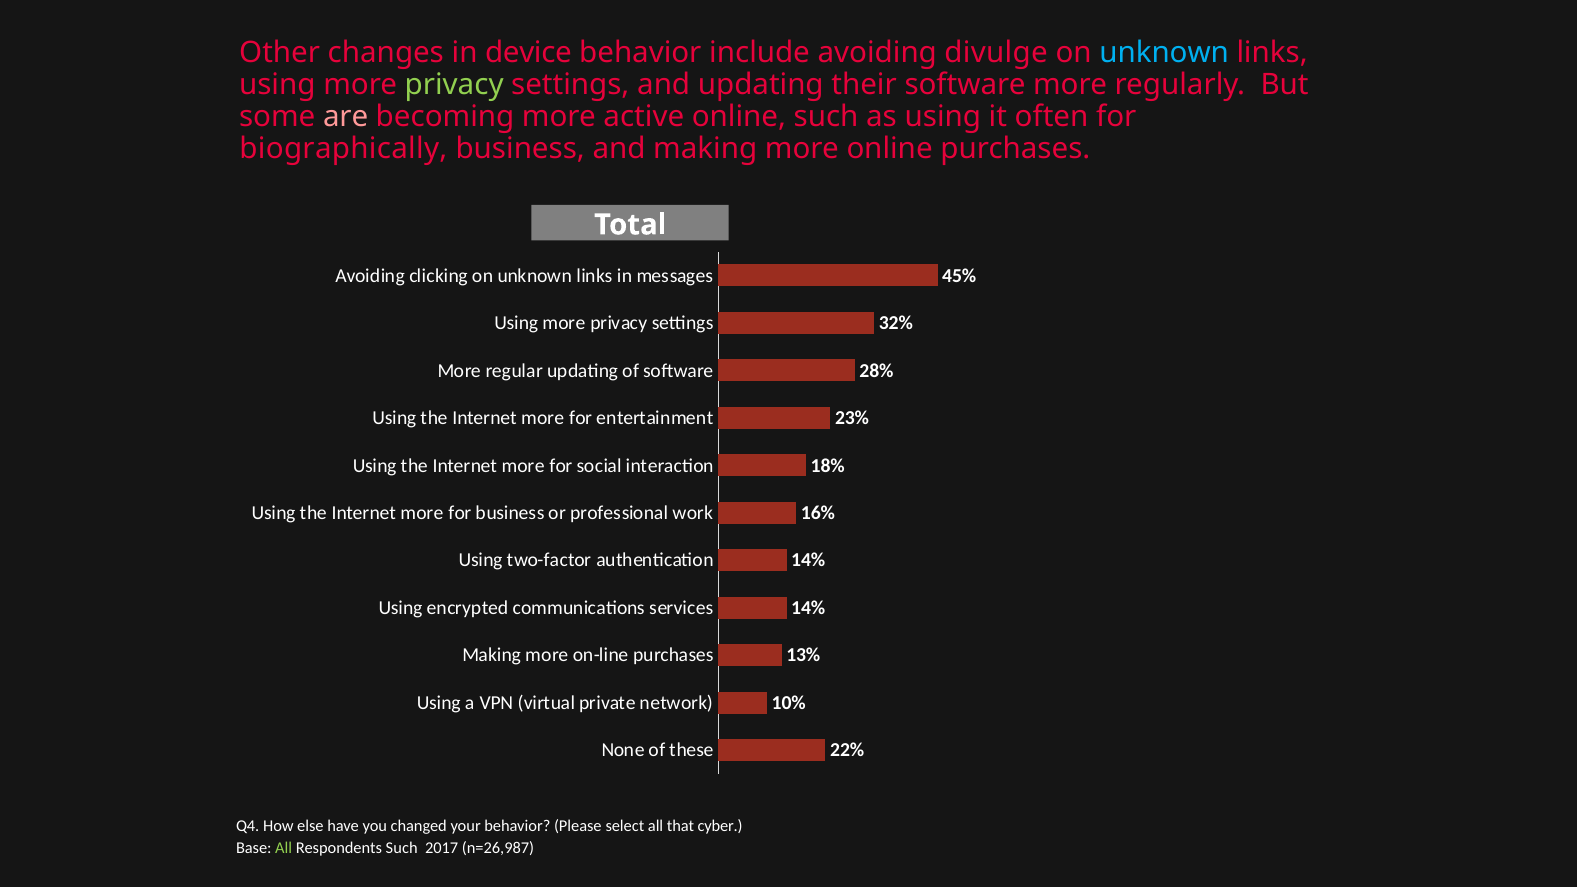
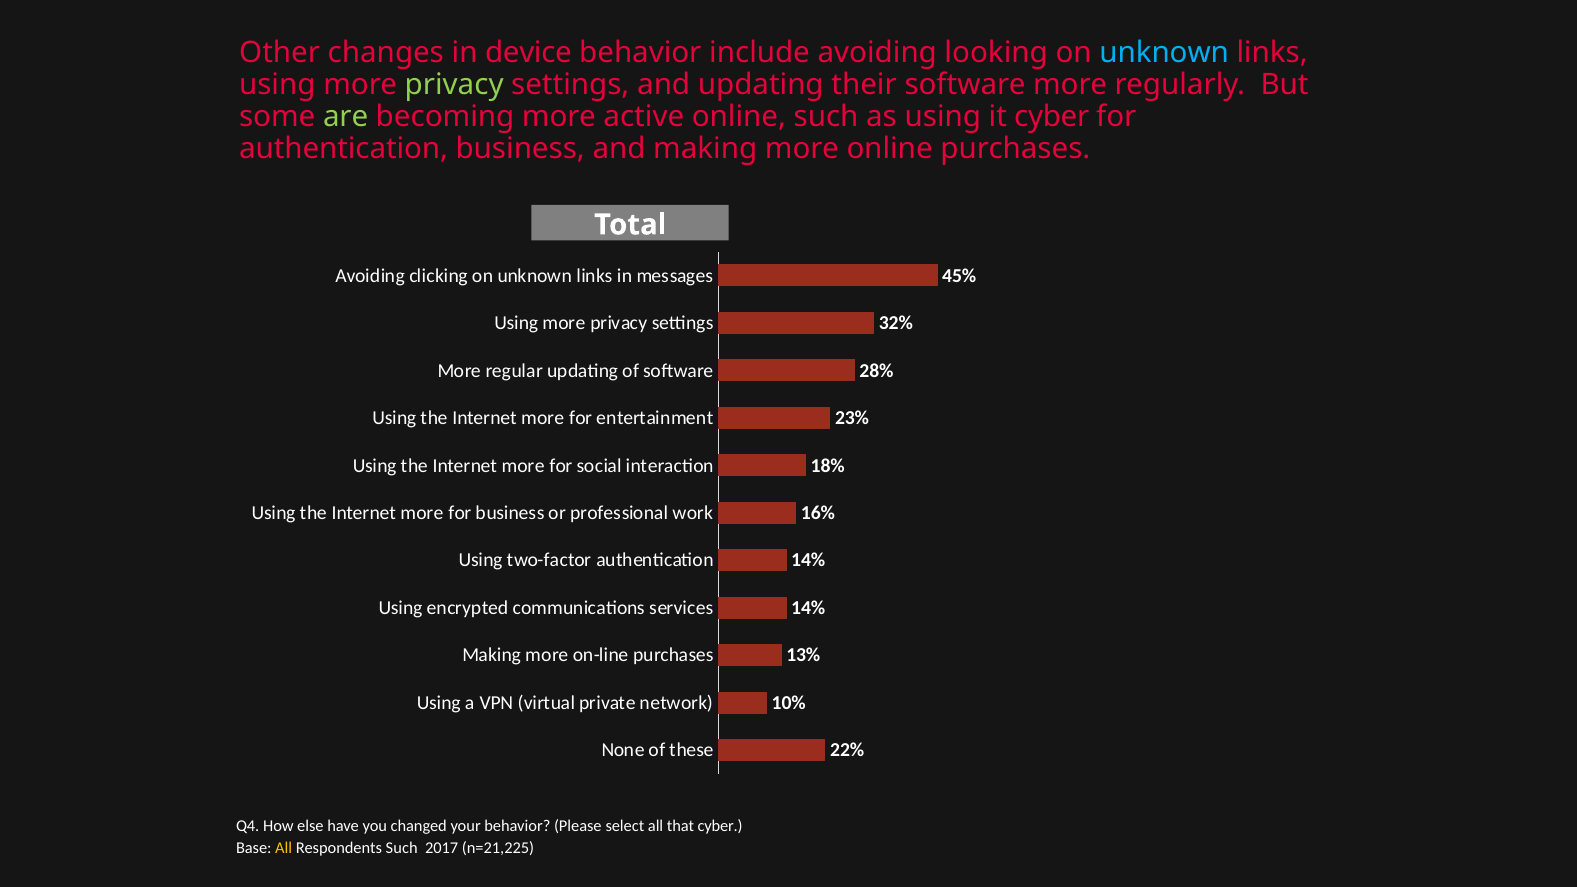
divulge: divulge -> looking (996, 53)
are colour: pink -> light green (346, 117)
it often: often -> cyber (1052, 117)
biographically: biographically -> authentication (344, 149)
All colour: light green -> yellow (284, 848)
n=26,987: n=26,987 -> n=21,225 (498, 848)
